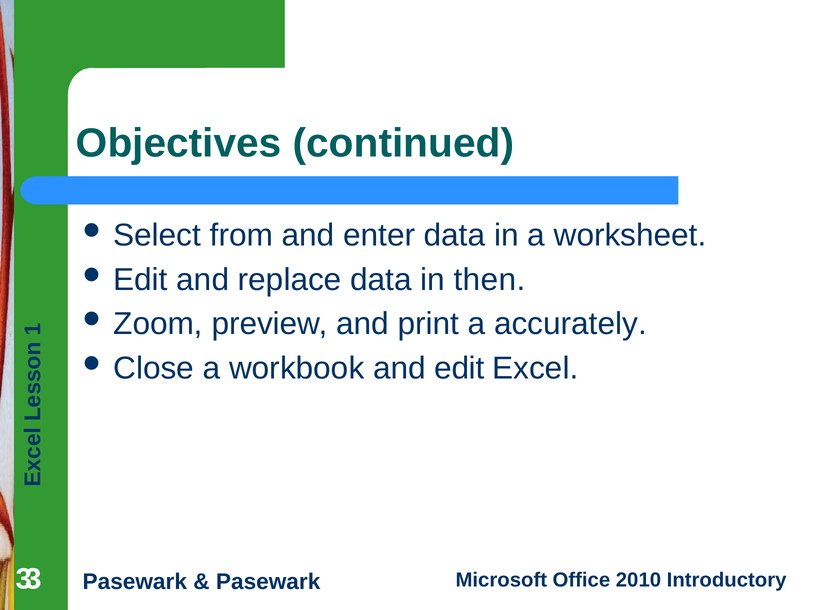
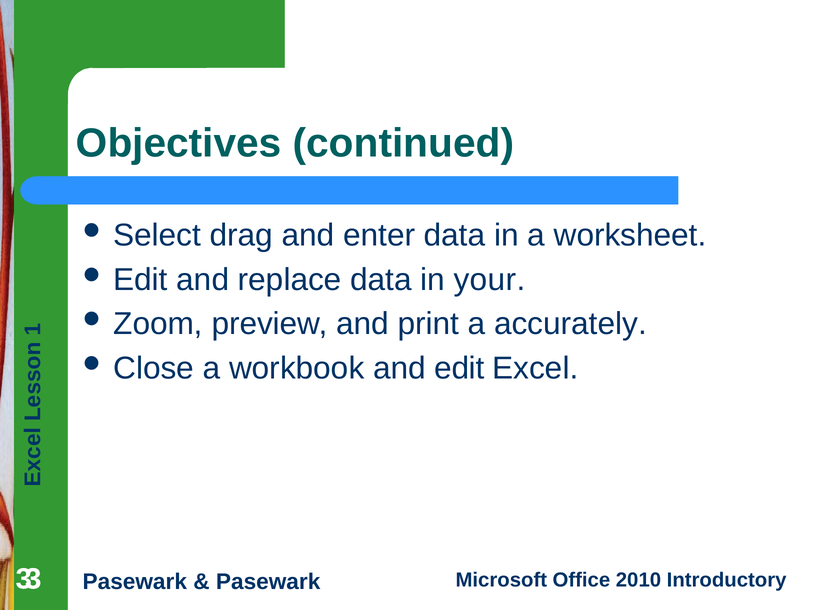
from: from -> drag (241, 236)
then: then -> your (490, 280)
